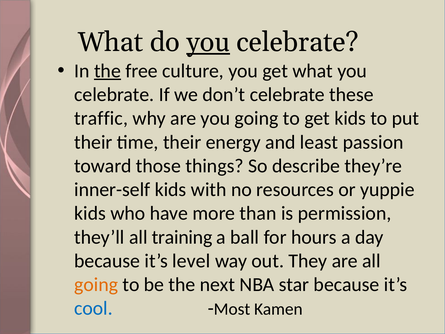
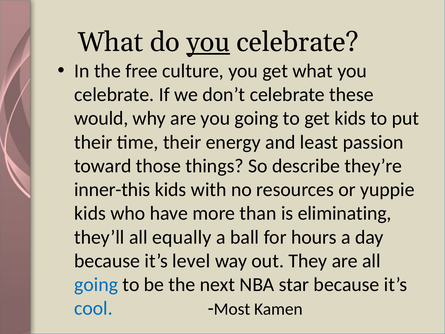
the underline: present -> none (107, 71)
traffic: traffic -> would (101, 118)
inner-self: inner-self -> inner-this (112, 190)
permission: permission -> eliminating (345, 213)
training: training -> equally (182, 237)
going colour: orange -> blue (96, 284)
